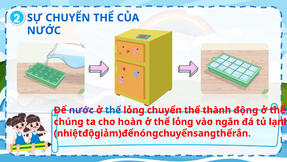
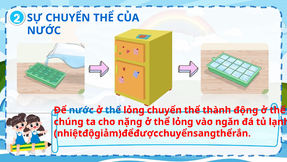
nước colour: purple -> blue (81, 110)
hoàn: hoàn -> nặng (130, 121)
nóng: nóng -> được (146, 133)
